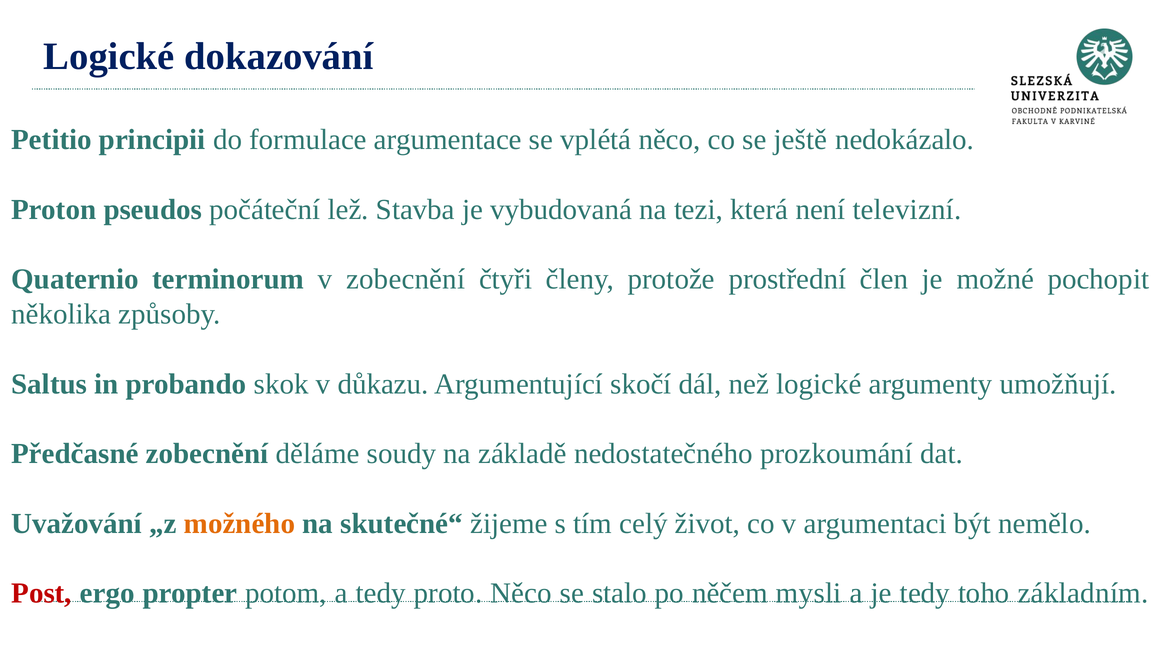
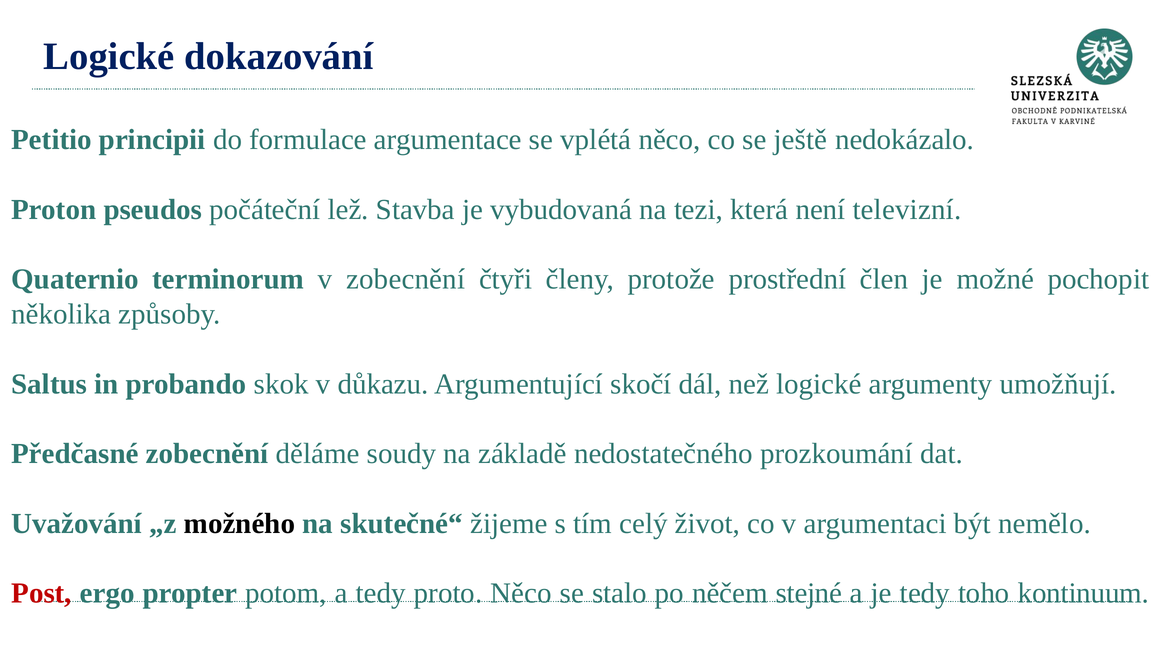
možného colour: orange -> black (239, 523)
mysli: mysli -> stejné (809, 593)
základním: základním -> kontinuum (1083, 593)
